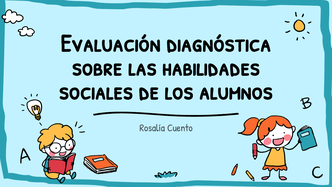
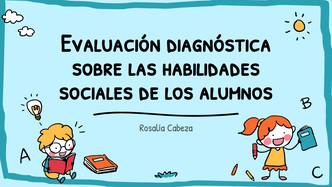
Cuento: Cuento -> Cabeza (180, 128)
